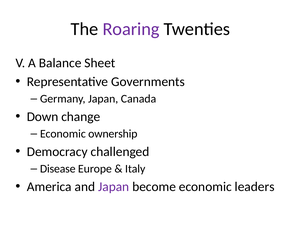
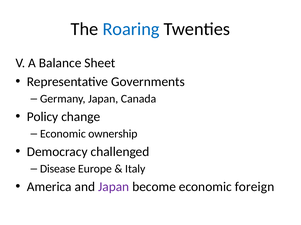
Roaring colour: purple -> blue (131, 29)
Down: Down -> Policy (43, 117)
leaders: leaders -> foreign (255, 187)
